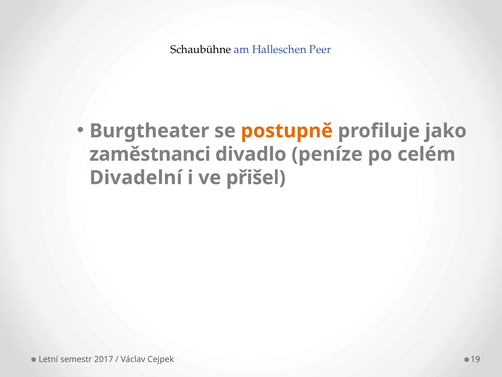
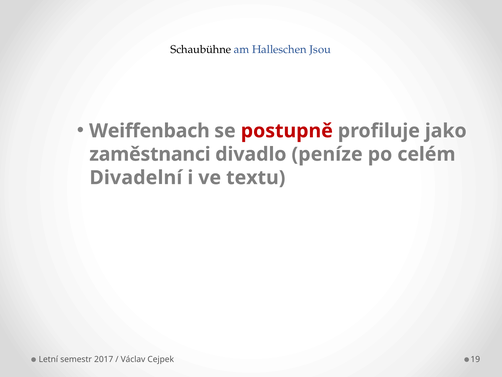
Peer: Peer -> Jsou (320, 49)
Burgtheater: Burgtheater -> Weiffenbach (149, 131)
postupně colour: orange -> red (287, 131)
přišel: přišel -> textu (256, 177)
